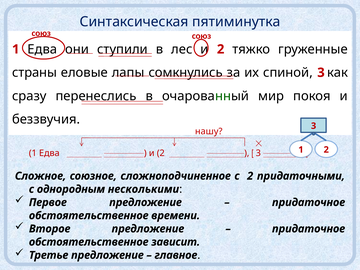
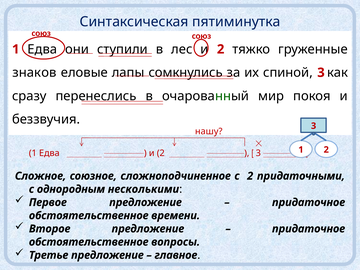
страны: страны -> знаков (34, 73)
зависит: зависит -> вопросы (176, 242)
